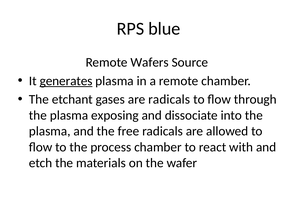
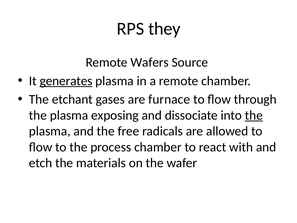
blue: blue -> they (164, 29)
are radicals: radicals -> furnace (169, 99)
the underline: none -> present (254, 115)
